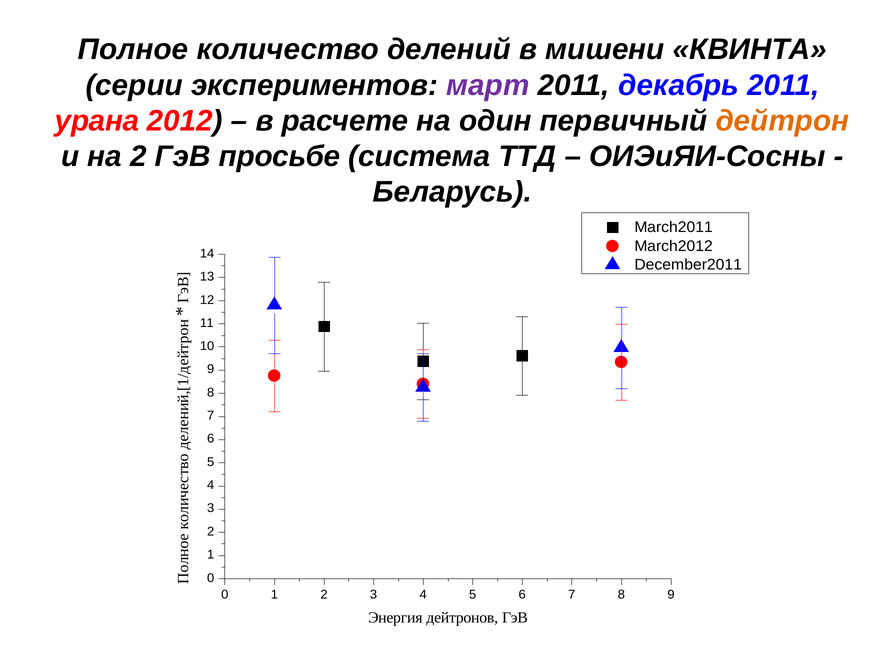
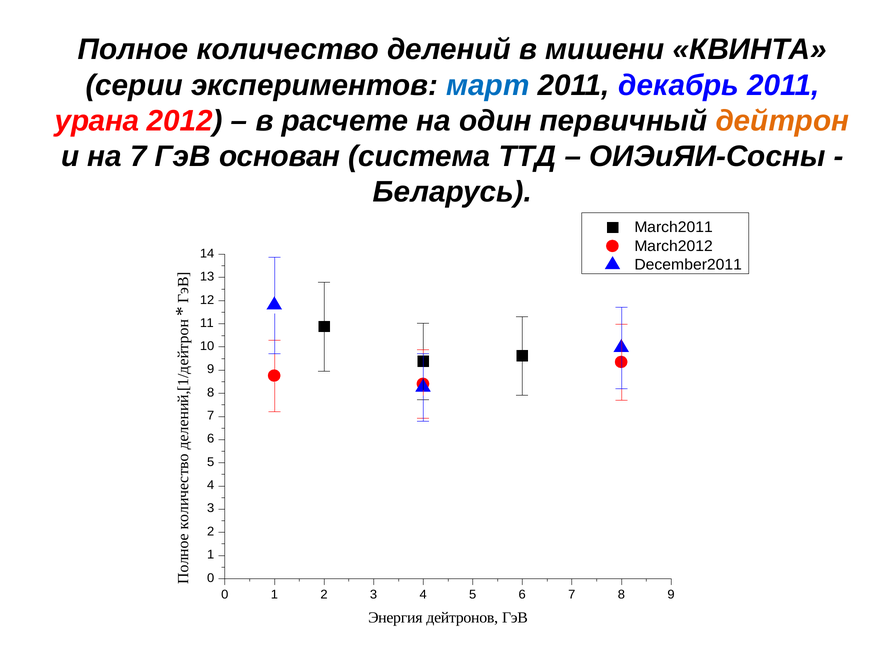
март colour: purple -> blue (488, 85)
на 2: 2 -> 7 (138, 157)
просьбе: просьбе -> основан (280, 157)
